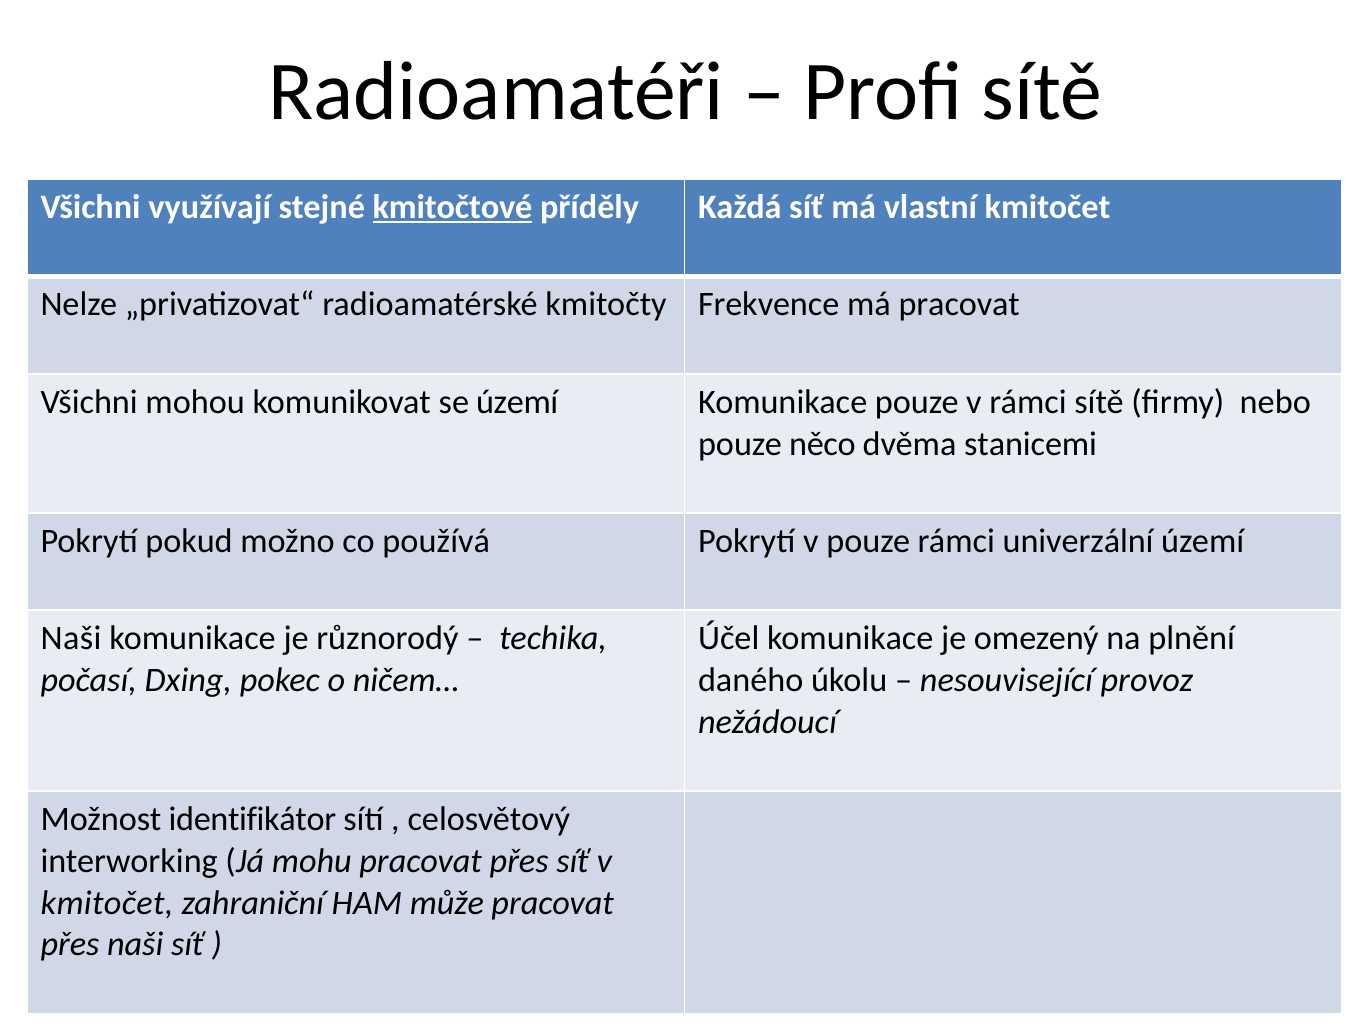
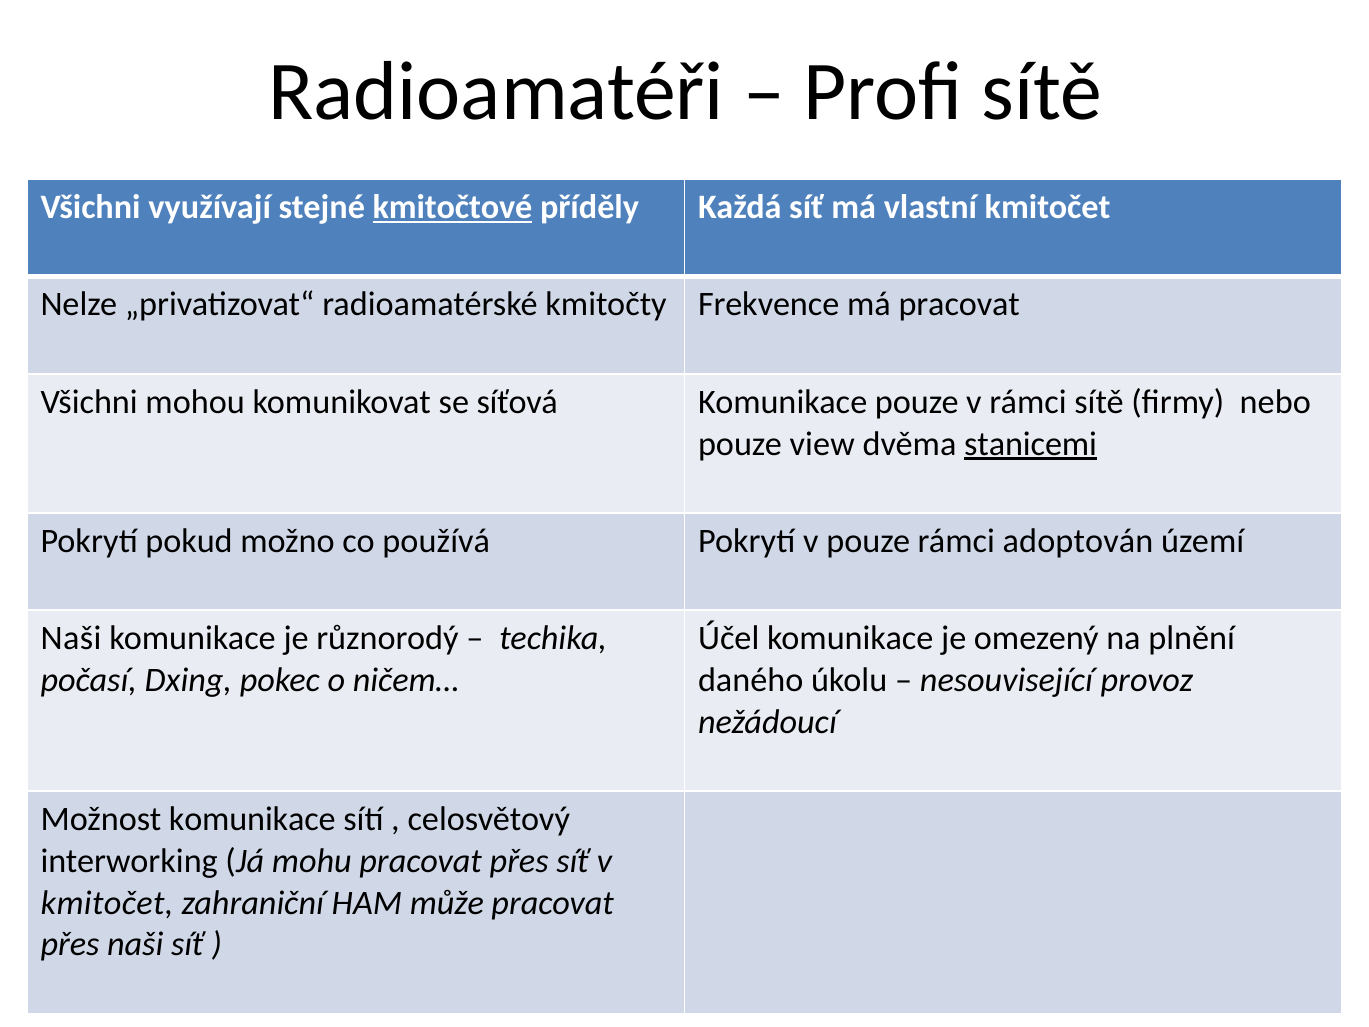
se území: území -> síťová (517, 402)
něco: něco -> view (822, 444)
stanicemi underline: none -> present (1031, 444)
univerzální: univerzální -> adoptován (1078, 541)
Možnost identifikátor: identifikátor -> komunikace (252, 819)
